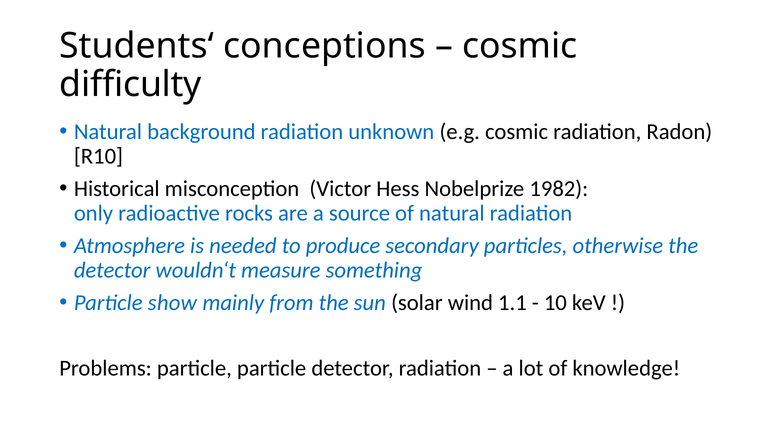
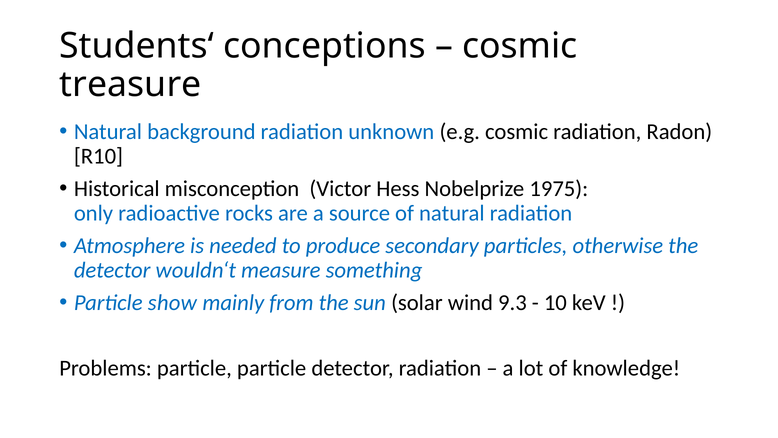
difficulty: difficulty -> treasure (130, 85)
1982: 1982 -> 1975 (559, 189)
1.1: 1.1 -> 9.3 (512, 303)
